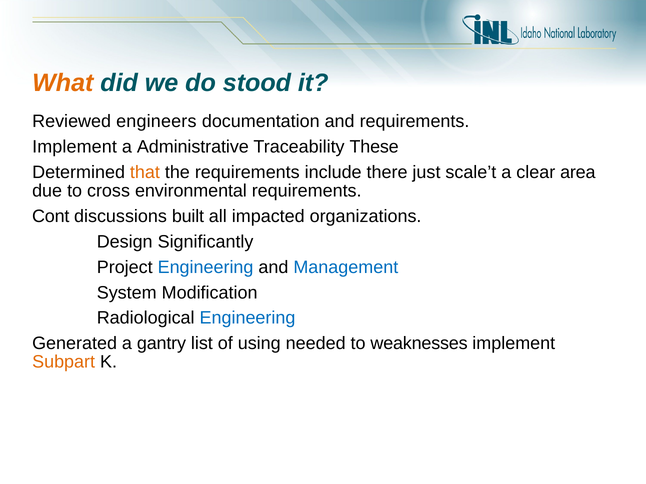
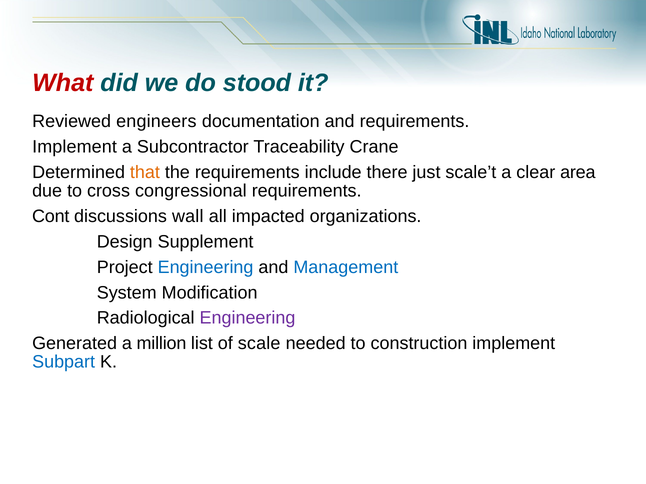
What colour: orange -> red (63, 83)
Administrative: Administrative -> Subcontractor (193, 147)
These: These -> Crane (374, 147)
environmental: environmental -> congressional (191, 191)
built: built -> wall (188, 216)
Significantly: Significantly -> Supplement (206, 242)
Engineering colour: blue -> purple (248, 318)
gantry: gantry -> million (161, 344)
using: using -> scale (259, 344)
weaknesses: weaknesses -> construction (419, 344)
Subpart colour: orange -> blue (64, 362)
